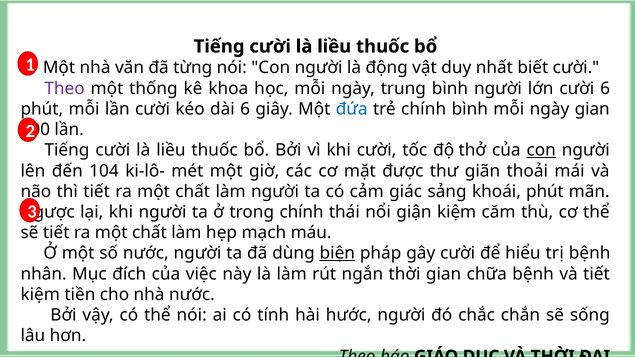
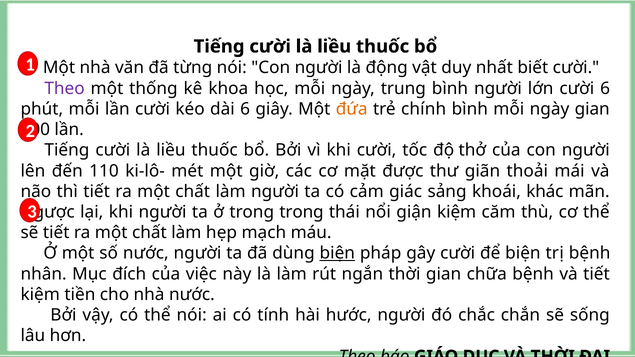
đứa colour: blue -> orange (352, 109)
con underline: present -> none (541, 150)
104: 104 -> 110 (104, 171)
khoái phút: phút -> khác (545, 192)
trong chính: chính -> trong (302, 212)
để hiểu: hiểu -> biện (523, 253)
